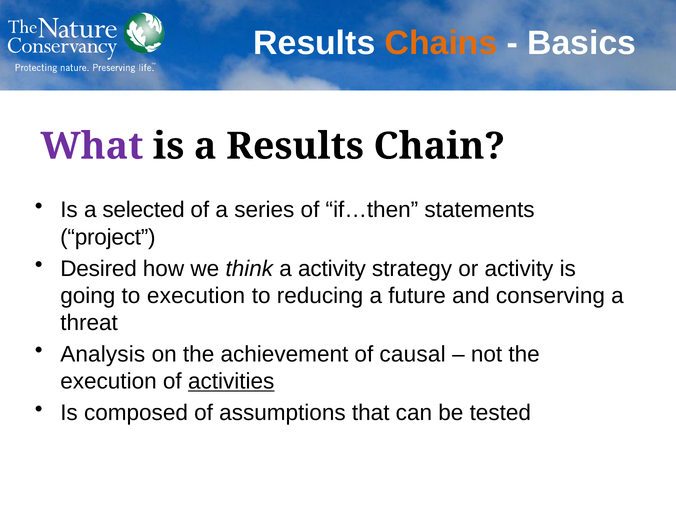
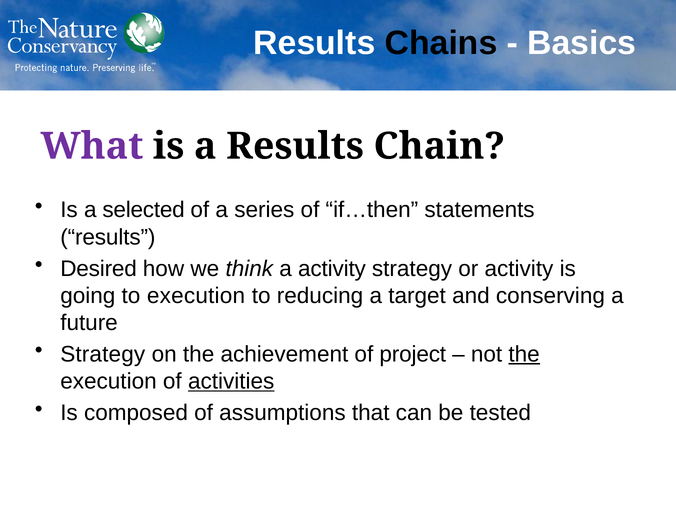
Chains colour: orange -> black (441, 43)
project: project -> results (108, 237)
future: future -> target (417, 296)
threat: threat -> future (89, 323)
Analysis: Analysis -> Strategy (103, 354)
causal: causal -> project (413, 354)
the underline: none -> present (524, 354)
